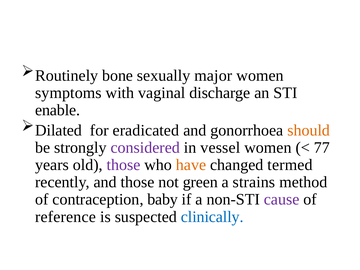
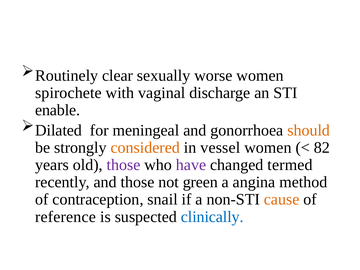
bone: bone -> clear (118, 76)
major: major -> worse (213, 76)
symptoms: symptoms -> spirochete (68, 93)
eradicated: eradicated -> meningeal (146, 130)
considered colour: purple -> orange (145, 148)
77: 77 -> 82 (322, 148)
have colour: orange -> purple (191, 165)
strains: strains -> angina (254, 182)
baby: baby -> snail (163, 199)
cause colour: purple -> orange (282, 199)
